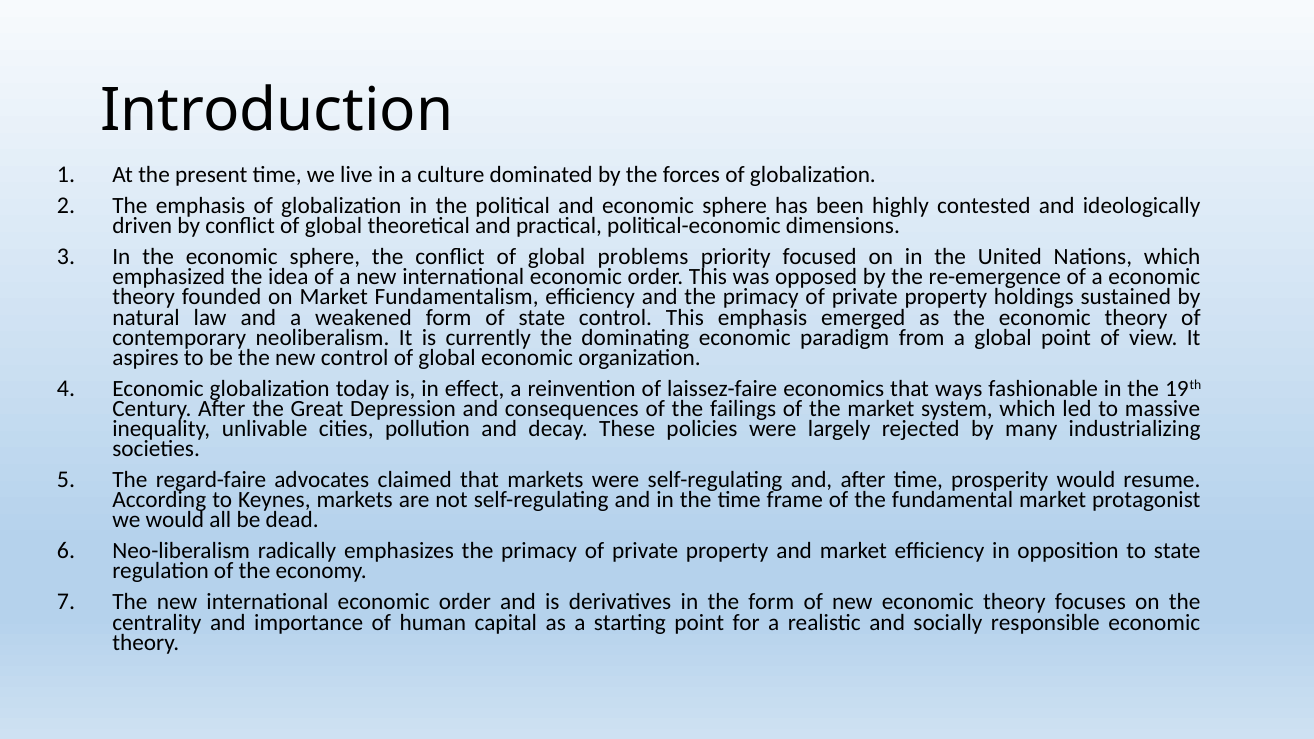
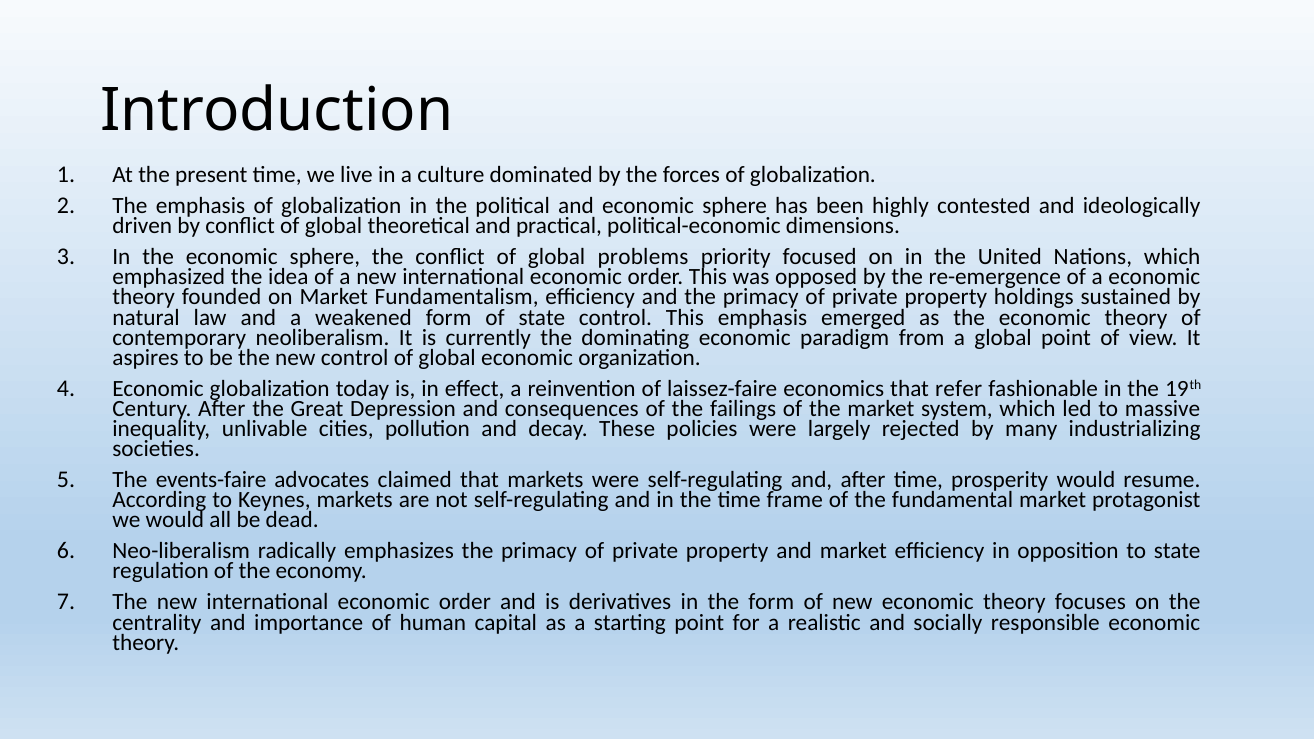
ways: ways -> refer (959, 389)
regard-faire: regard-faire -> events-faire (211, 480)
